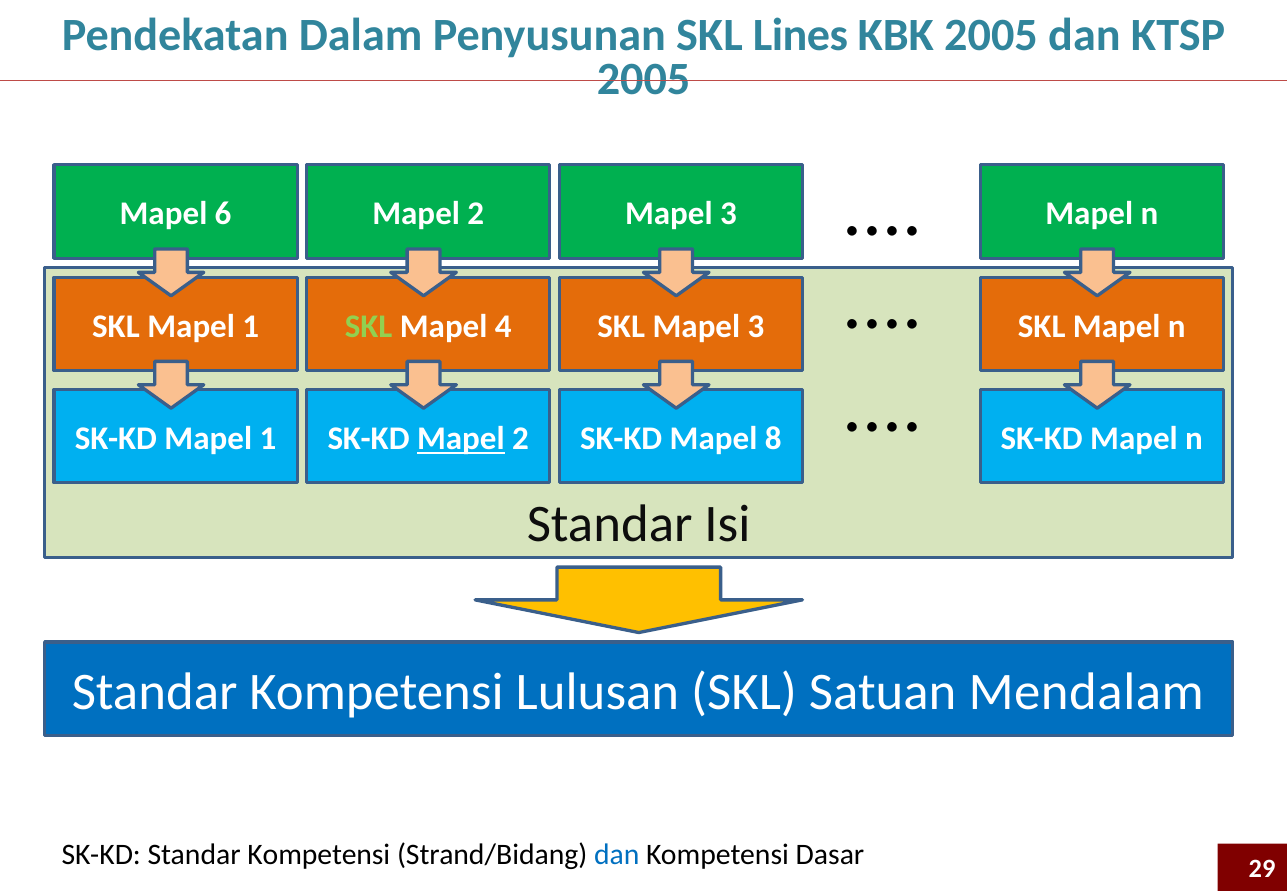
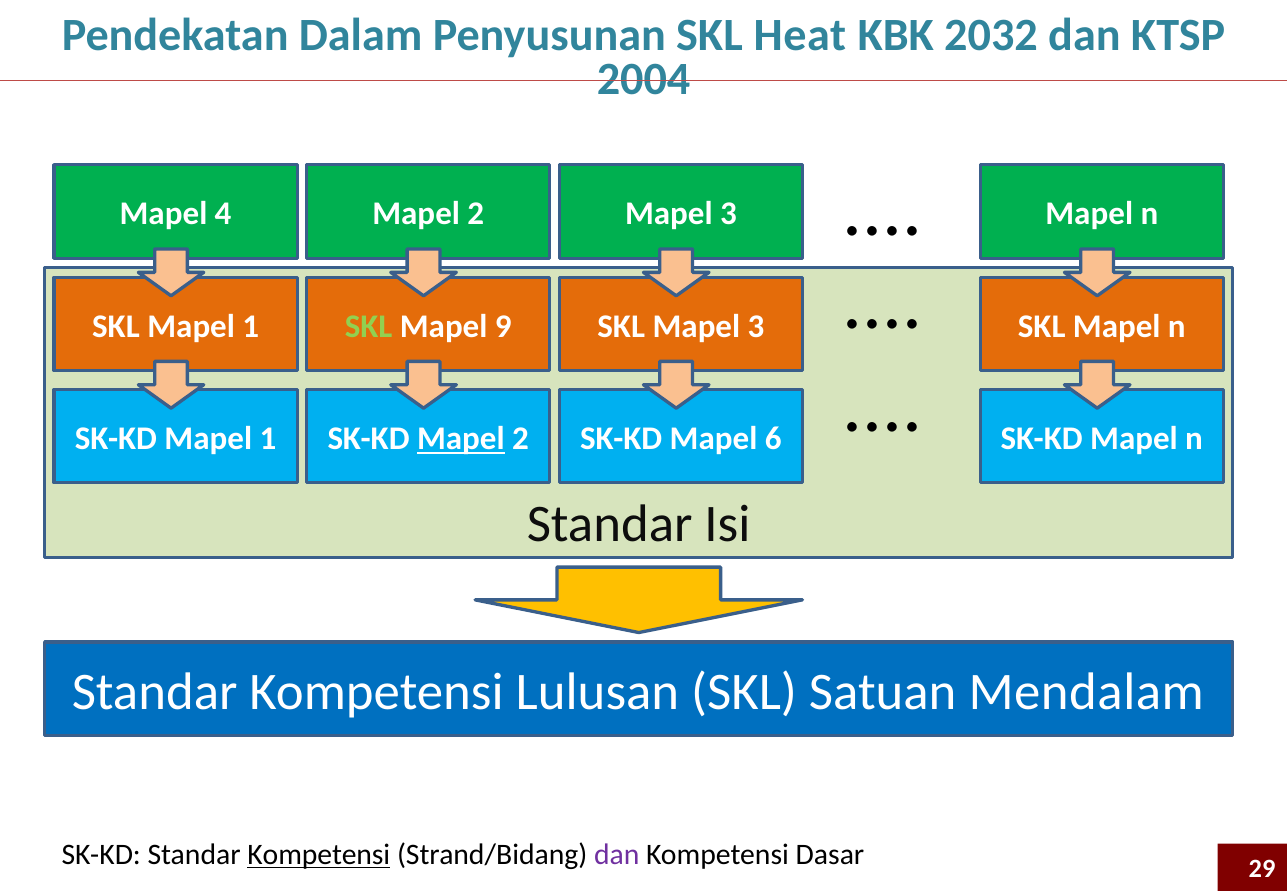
Lines: Lines -> Heat (800, 35)
KBK 2005: 2005 -> 2032 (991, 35)
2005: 2005 -> 2004 (644, 79)
6: 6 -> 4 (223, 214)
4: 4 -> 9 (503, 326)
8: 8 -> 6 (773, 438)
Kompetensi underline: none -> present (319, 855)
dan colour: blue -> purple (617, 855)
